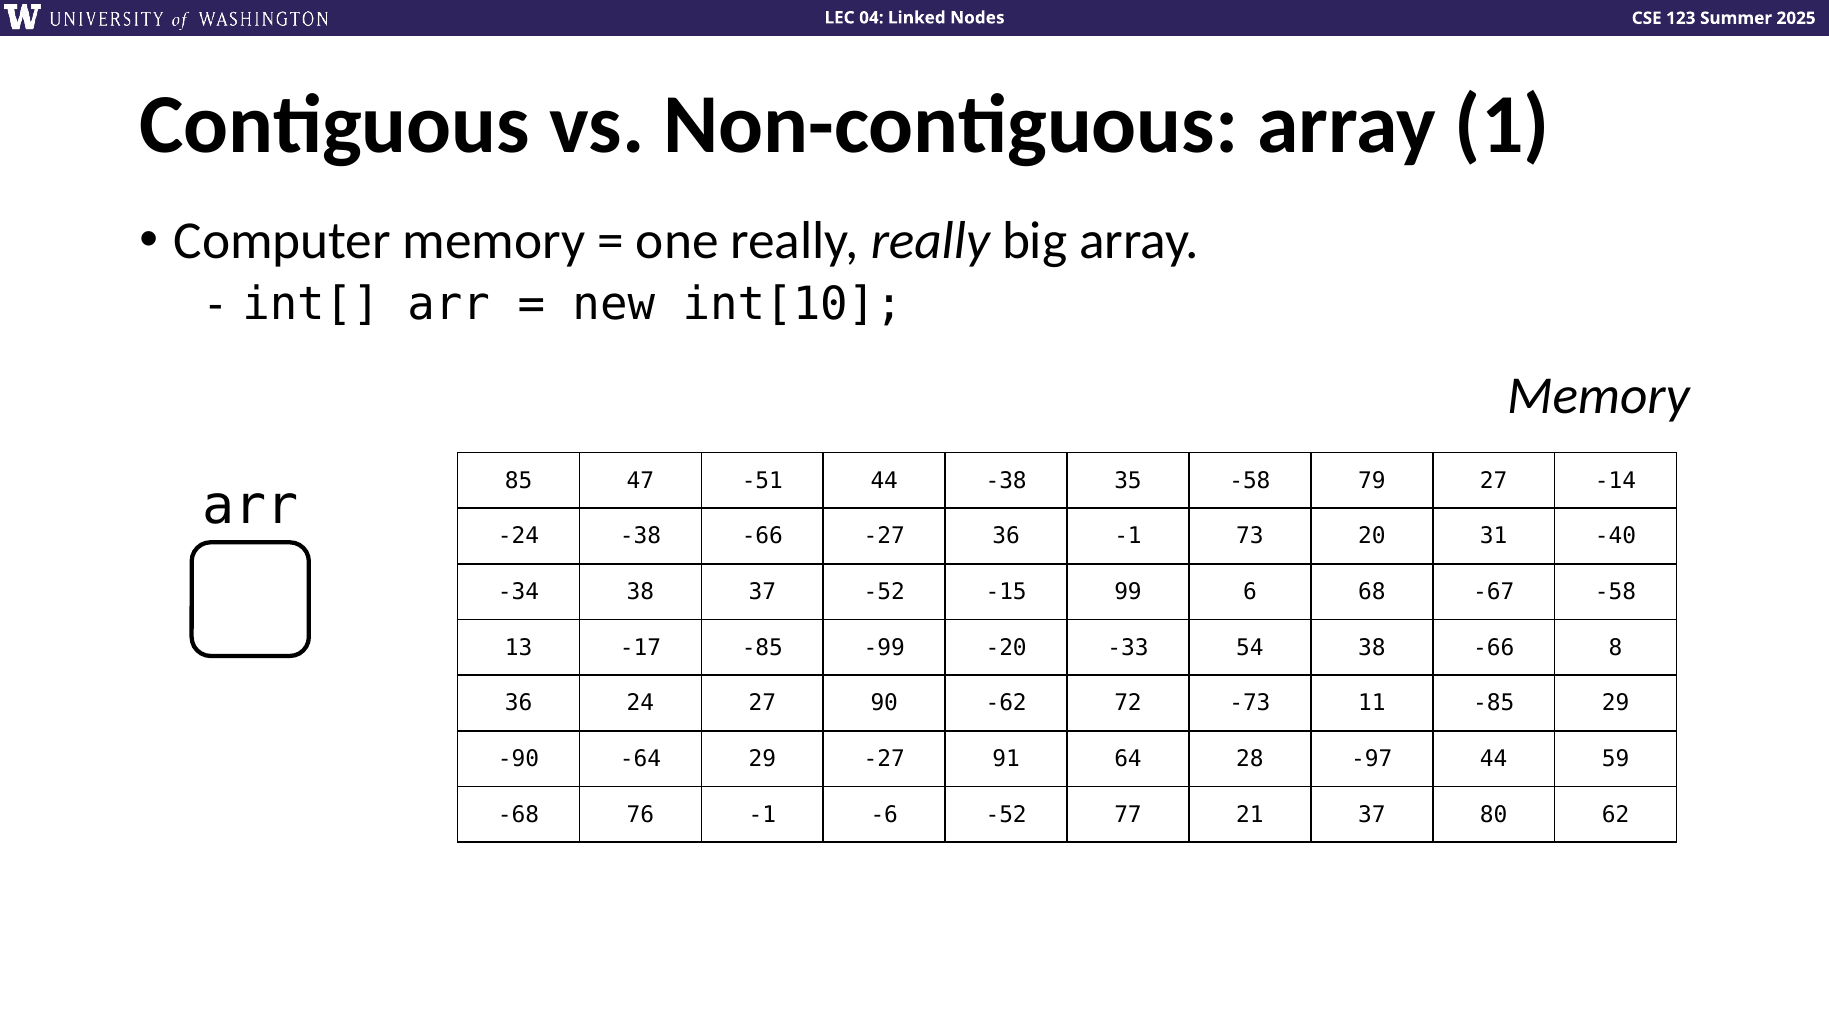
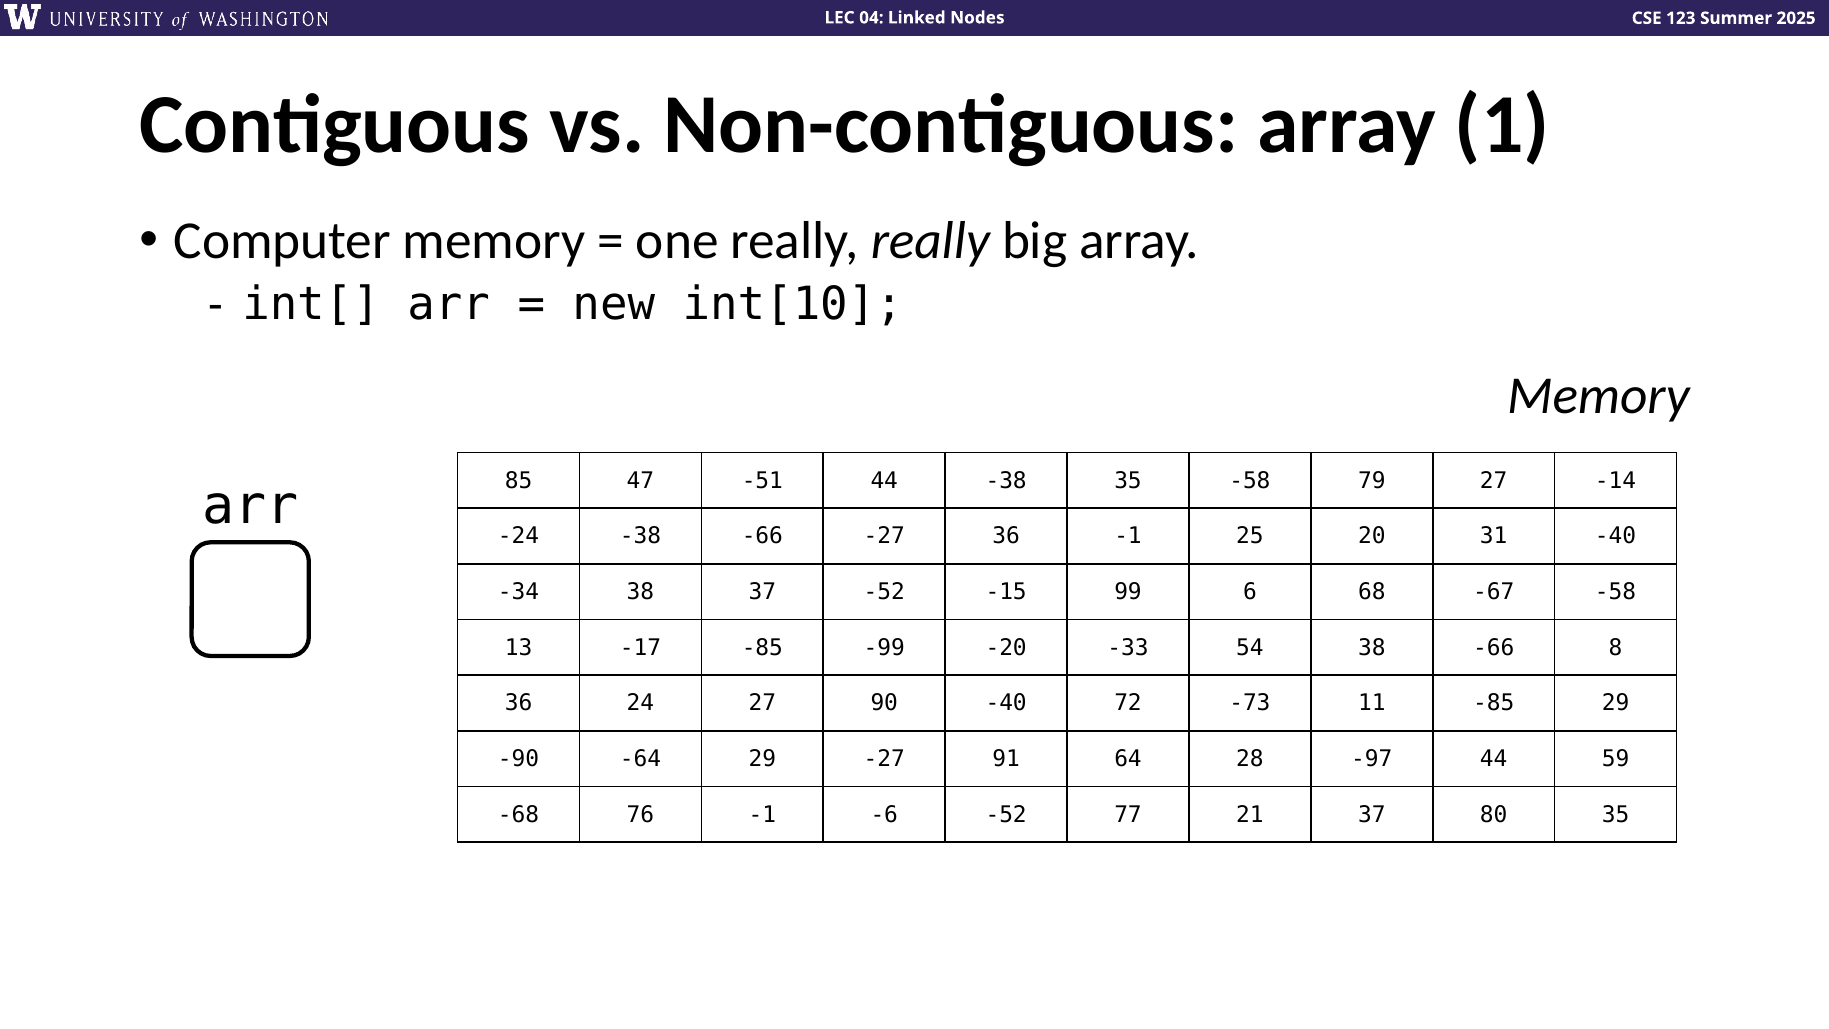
73: 73 -> 25 (1250, 536)
90 -62: -62 -> -40 (1006, 703)
80 62: 62 -> 35 (1616, 814)
